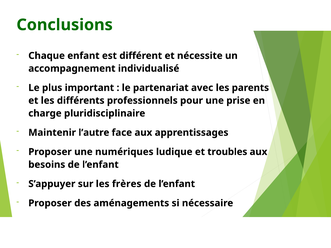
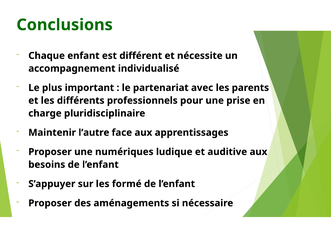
troubles: troubles -> auditive (227, 152)
frères: frères -> formé (127, 184)
